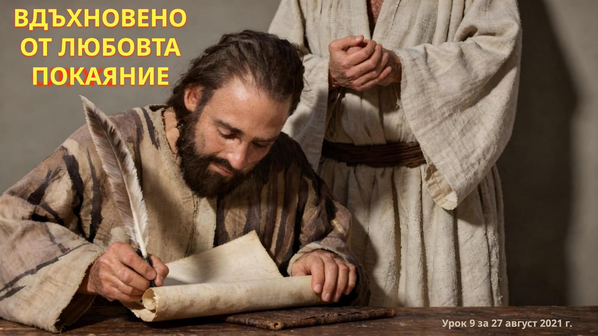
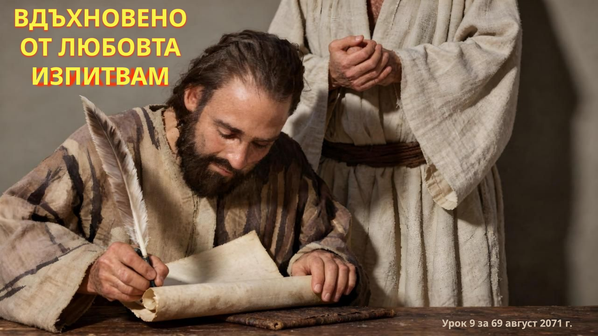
ПОКАЯНИЕ: ПОКАЯНИЕ -> ИЗПИТВАМ (100, 77)
27: 27 -> 69 (497, 324)
2021: 2021 -> 2071 (551, 324)
